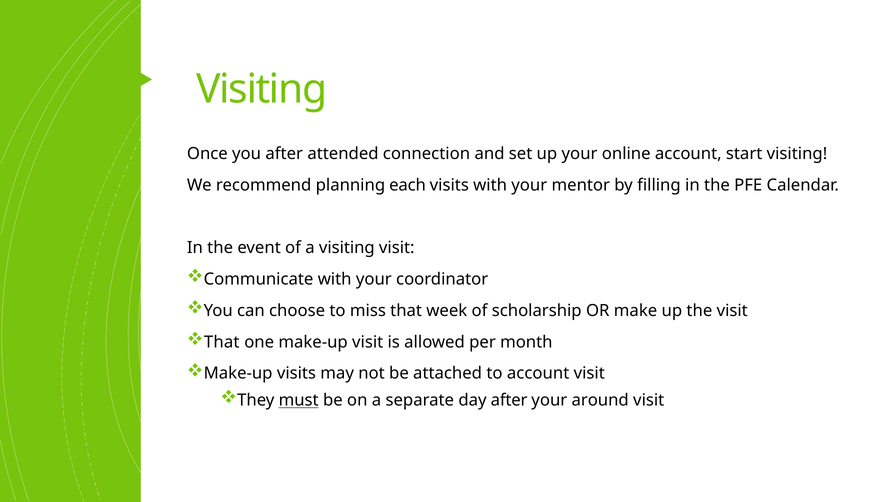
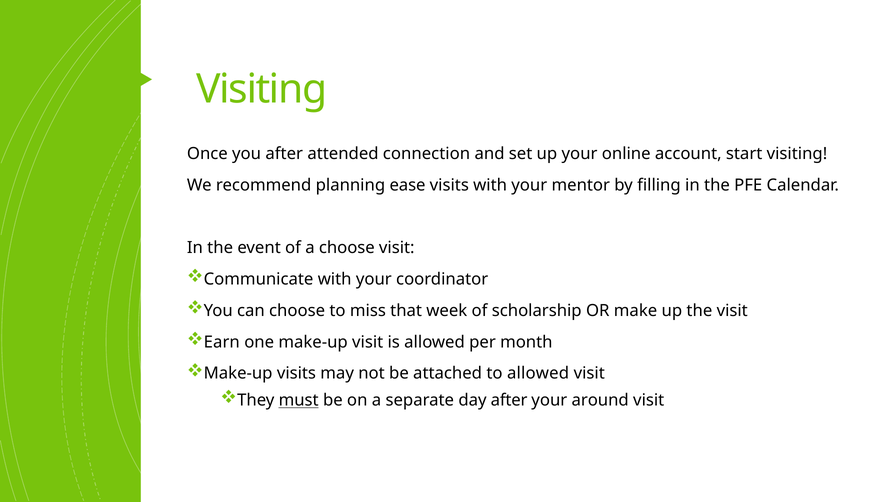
each: each -> ease (408, 185)
a visiting: visiting -> choose (347, 248)
That: That -> Earn (222, 342)
to account: account -> allowed (538, 373)
